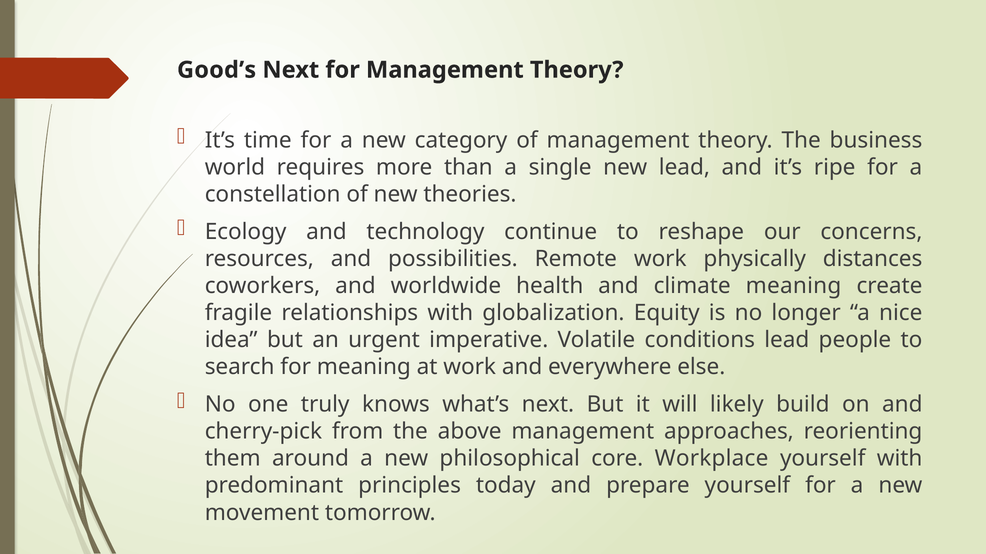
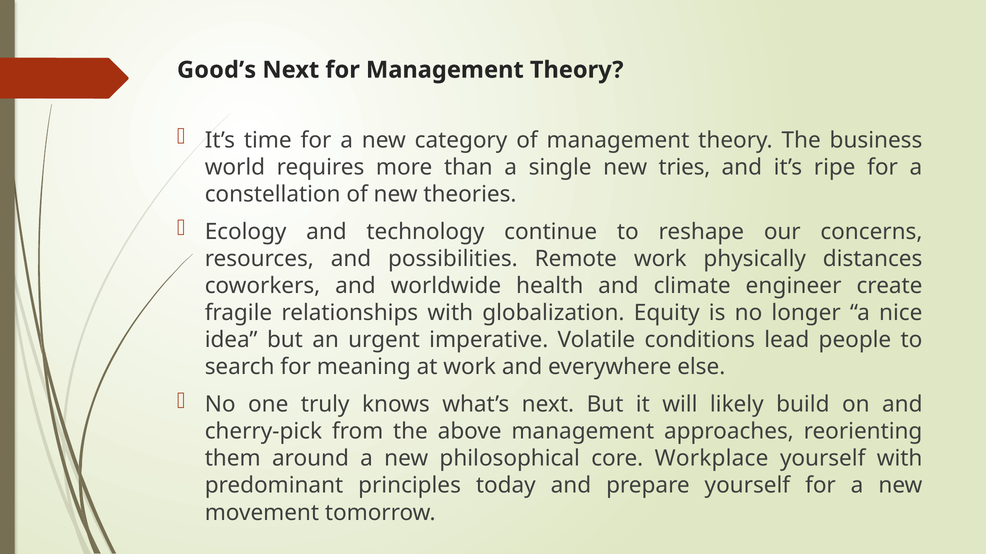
new lead: lead -> tries (684, 167)
climate meaning: meaning -> engineer (794, 286)
